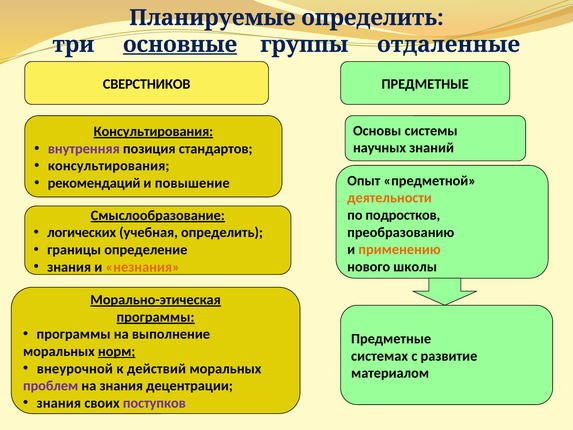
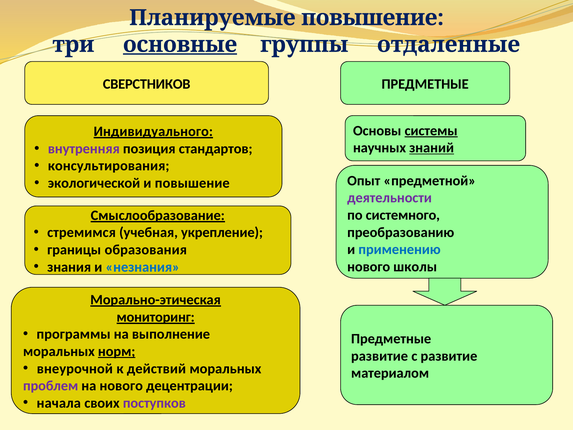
Планируемые определить: определить -> повышение (373, 18)
системы underline: none -> present (431, 131)
Консультирования: Консультирования -> Индивидуального (153, 131)
знаний underline: none -> present (432, 148)
рекомендаций: рекомендаций -> экологической (94, 183)
деятельности colour: orange -> purple (390, 198)
подростков: подростков -> системного (403, 215)
логических: логических -> стремимся (82, 232)
учебная определить: определить -> укрепление (222, 232)
определение: определение -> образования (146, 250)
применению colour: orange -> blue (400, 249)
незнания colour: orange -> blue (143, 267)
программы: программы -> мониторинг (156, 317)
системах: системах -> развитие (380, 356)
на знания: знания -> нового (121, 386)
знания: знания -> начала (59, 403)
